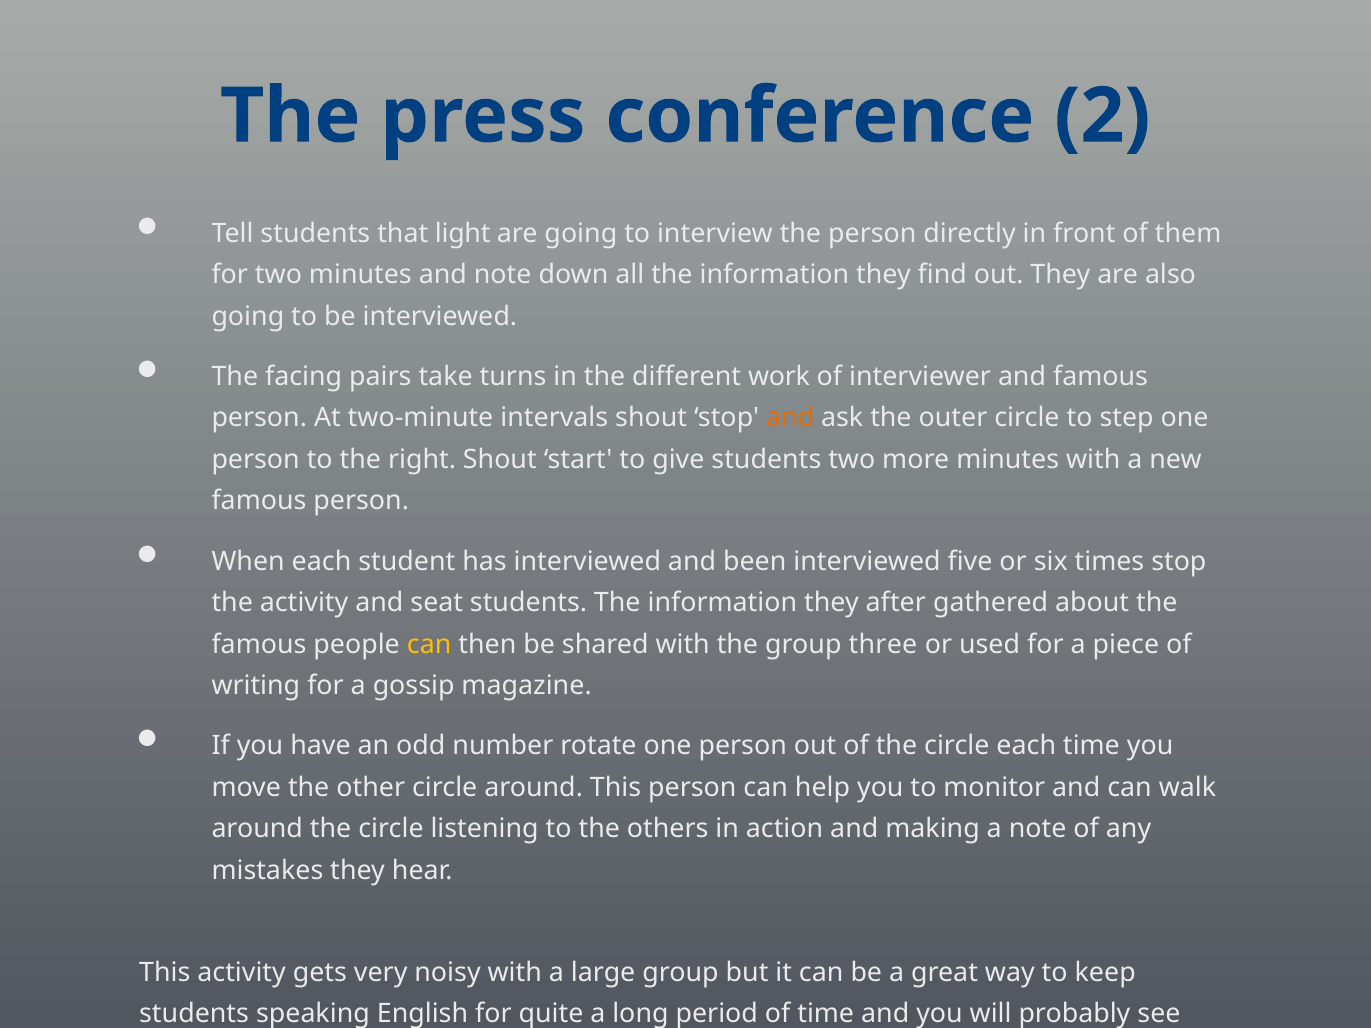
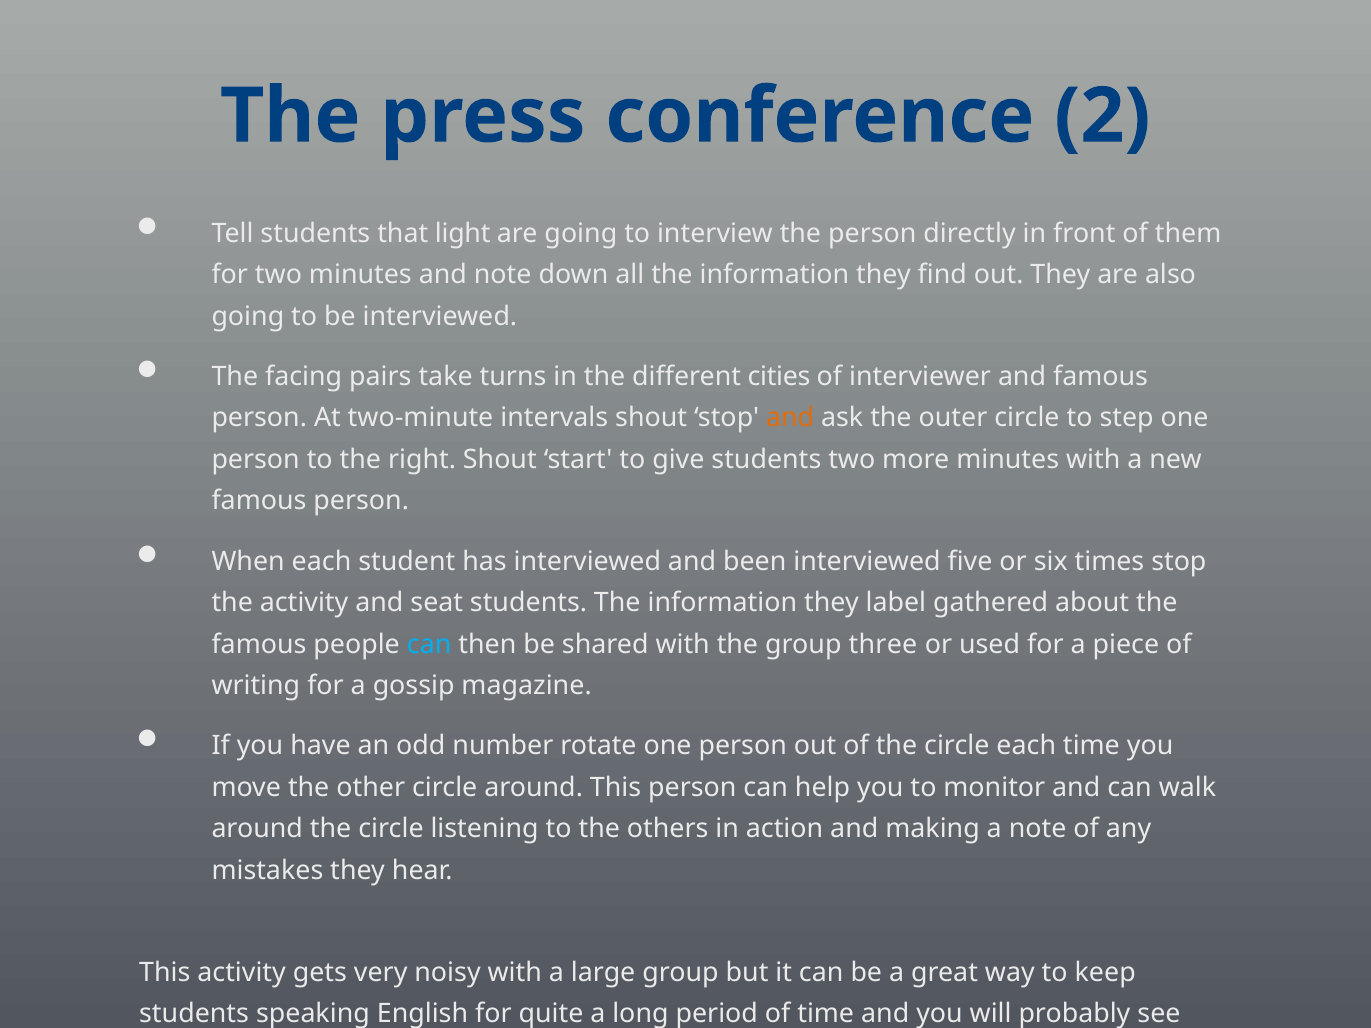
work: work -> cities (779, 377)
after: after -> label (896, 603)
can colour: yellow -> light blue (429, 644)
